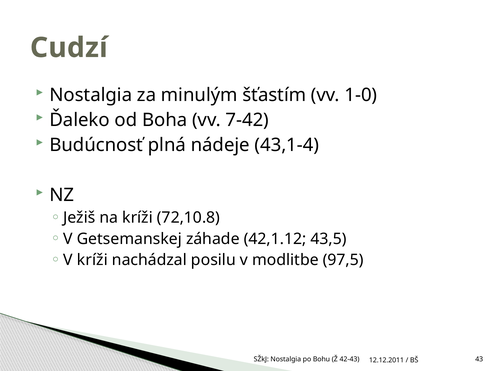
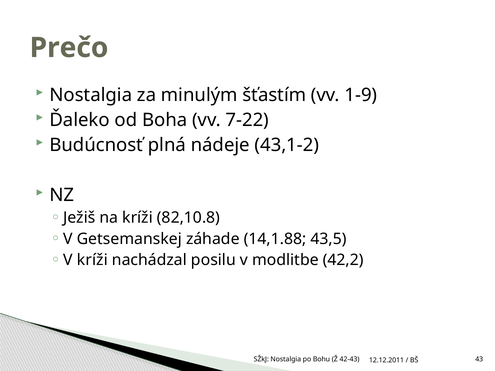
Cudzí: Cudzí -> Prečo (69, 48)
1-0: 1-0 -> 1-9 (361, 95)
7-42: 7-42 -> 7-22 (247, 120)
43,1-4: 43,1-4 -> 43,1-2 (287, 145)
72,10.8: 72,10.8 -> 82,10.8 (188, 218)
42,1.12: 42,1.12 -> 14,1.88 (275, 239)
97,5: 97,5 -> 42,2 (343, 260)
